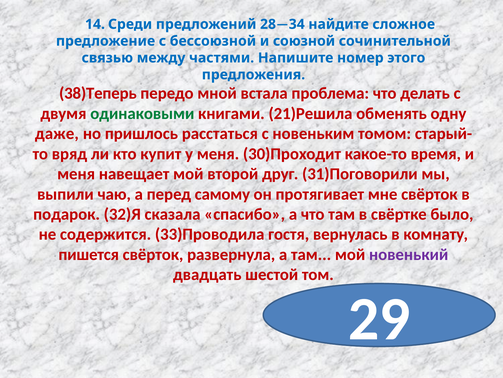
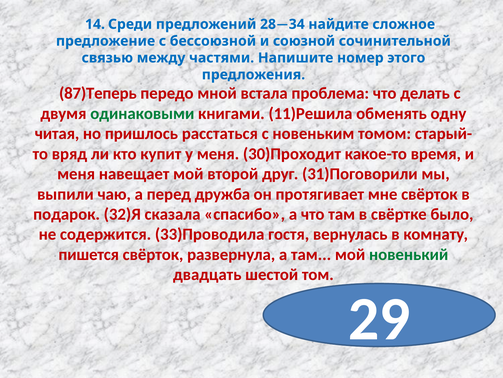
38)Теперь: 38)Теперь -> 87)Теперь (98, 93)
21)Решила: 21)Решила -> 11)Решила (310, 113)
даже: даже -> читая (57, 133)
самому: самому -> дружба (222, 194)
новенький colour: purple -> green (409, 254)
